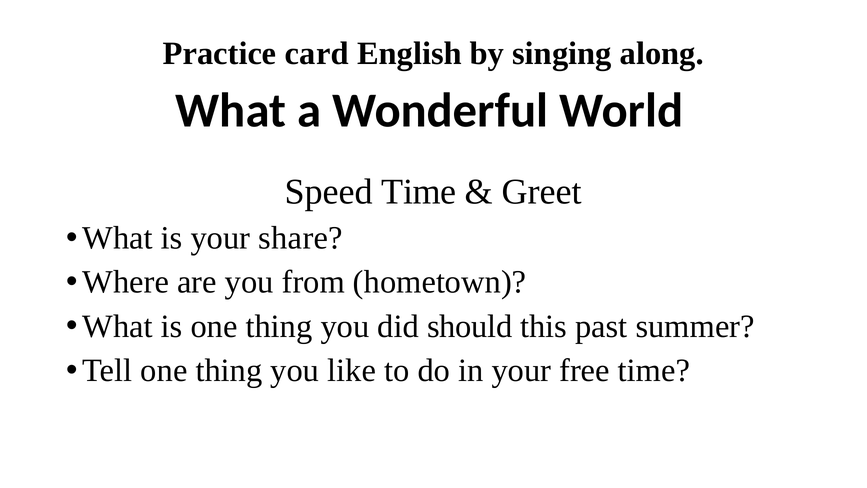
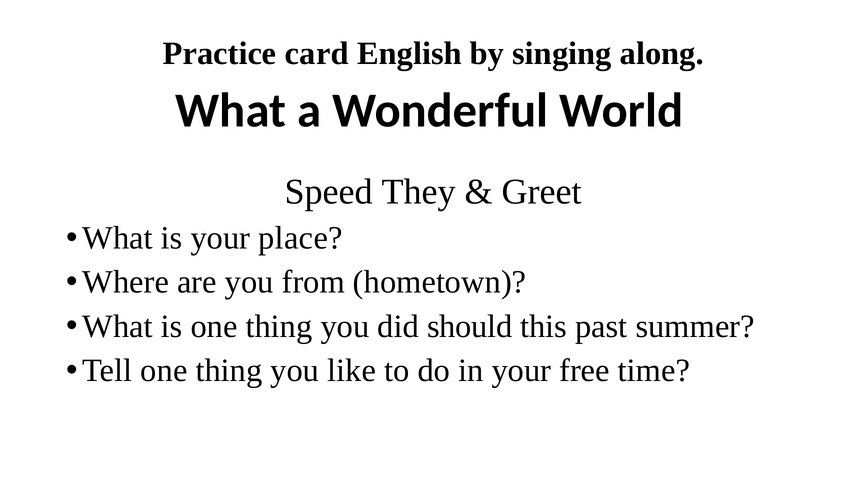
Speed Time: Time -> They (419, 192)
share: share -> place (301, 238)
